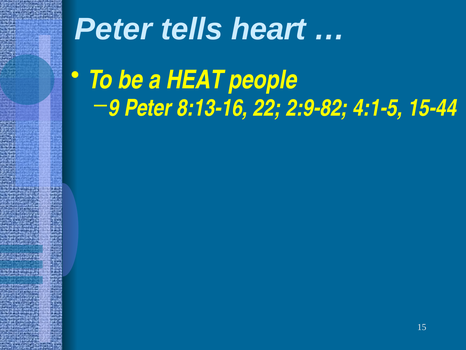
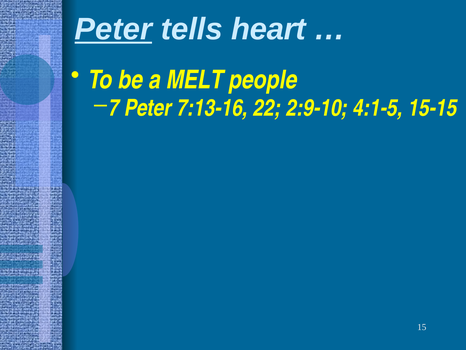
Peter underline: none -> present (113, 29)
HEAT: HEAT -> MELT (195, 80)
9: 9 -> 7 (114, 108)
8:13-16: 8:13-16 -> 7:13-16 (212, 108)
2:9-82: 2:9-82 -> 2:9-10 (317, 108)
15-44: 15-44 -> 15-15 (433, 108)
